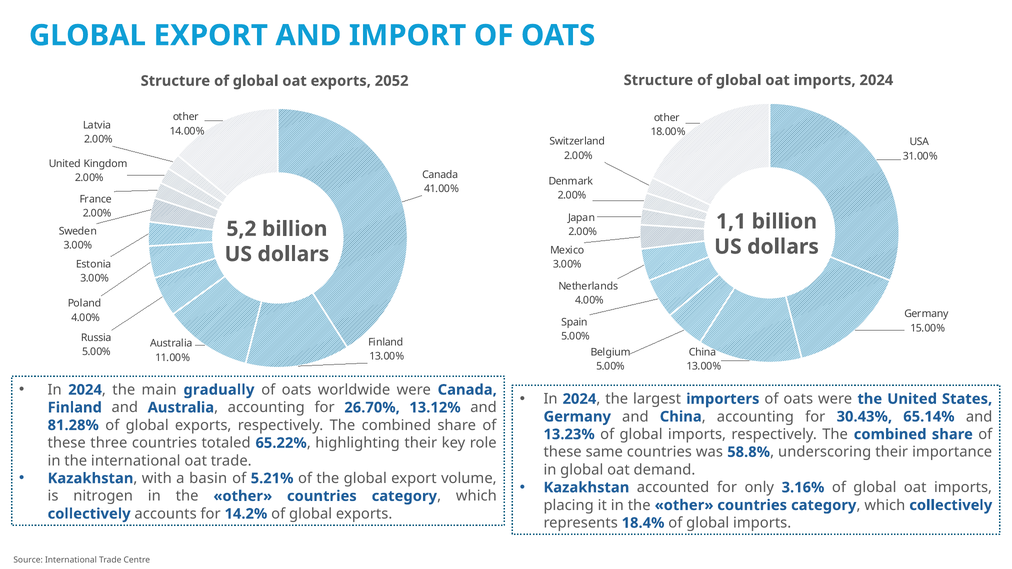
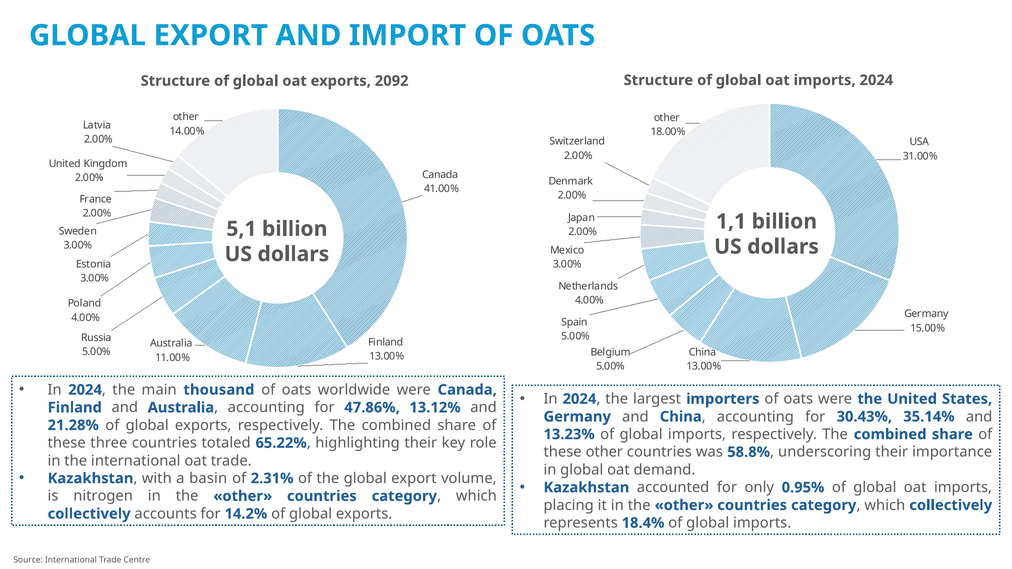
2052: 2052 -> 2092 (392, 81)
5,2: 5,2 -> 5,1 (241, 229)
gradually: gradually -> thousand (219, 390)
26.70%: 26.70% -> 47.86% (372, 408)
65.14%: 65.14% -> 35.14% (929, 417)
81.28%: 81.28% -> 21.28% (73, 425)
these same: same -> other (604, 452)
5.21%: 5.21% -> 2.31% (272, 479)
3.16%: 3.16% -> 0.95% (803, 488)
